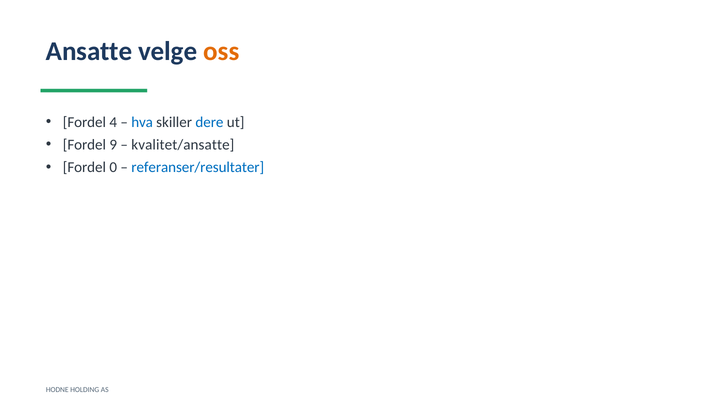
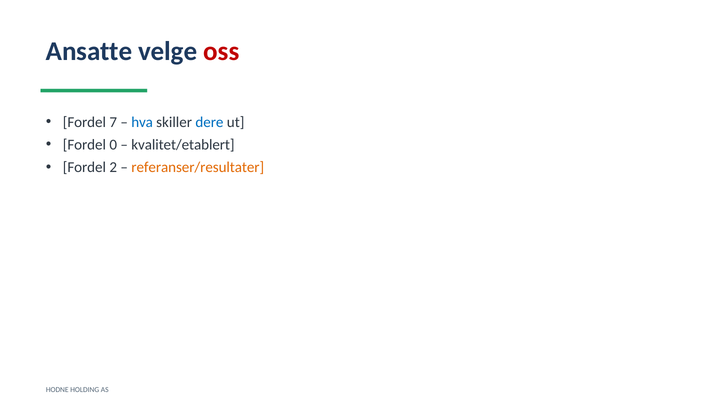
oss colour: orange -> red (221, 52)
4: 4 -> 7 (113, 122)
9: 9 -> 0 (113, 145)
kvalitet/ansatte: kvalitet/ansatte -> kvalitet/etablert (183, 145)
0: 0 -> 2 (113, 167)
referanser/resultater colour: blue -> orange (198, 167)
